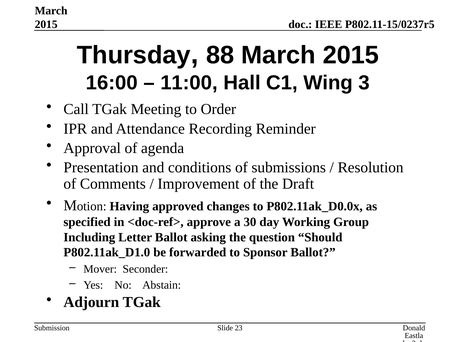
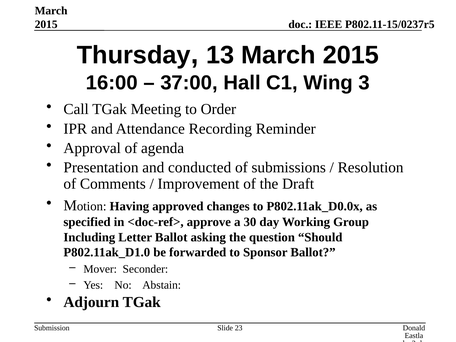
88: 88 -> 13 (220, 55)
11:00: 11:00 -> 37:00 (189, 83)
conditions: conditions -> conducted (200, 168)
